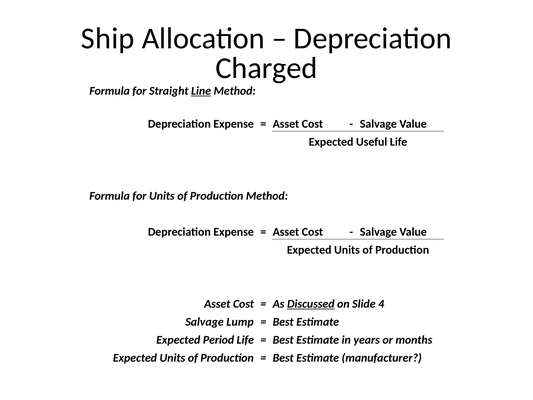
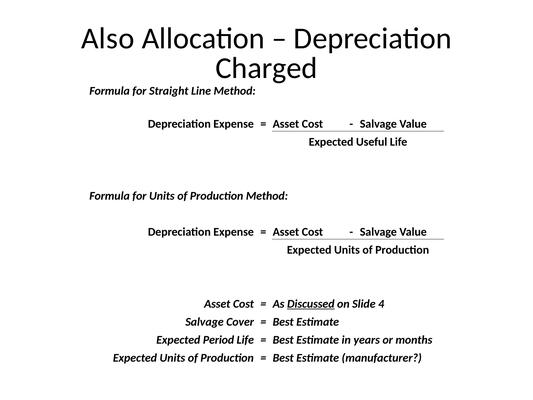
Ship: Ship -> Also (108, 39)
Line underline: present -> none (201, 91)
Lump: Lump -> Cover (240, 322)
